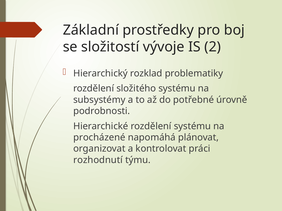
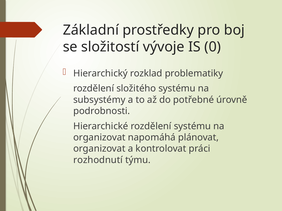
2: 2 -> 0 (213, 47)
procházené: procházené -> organizovat (99, 138)
